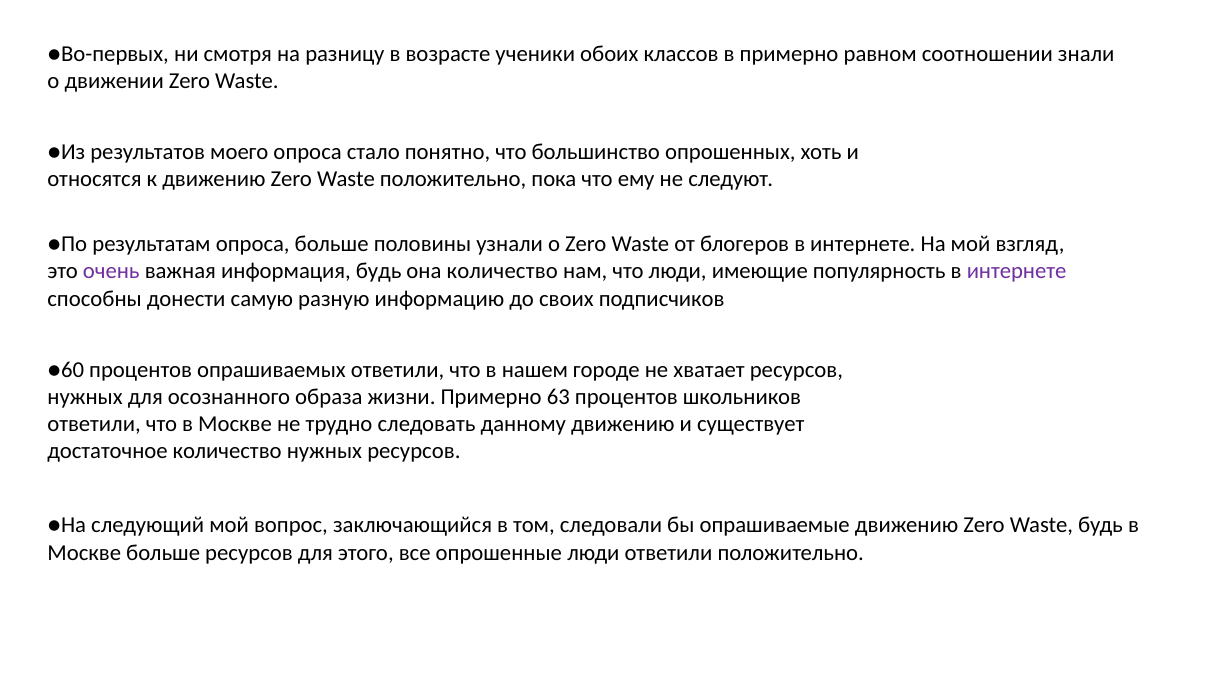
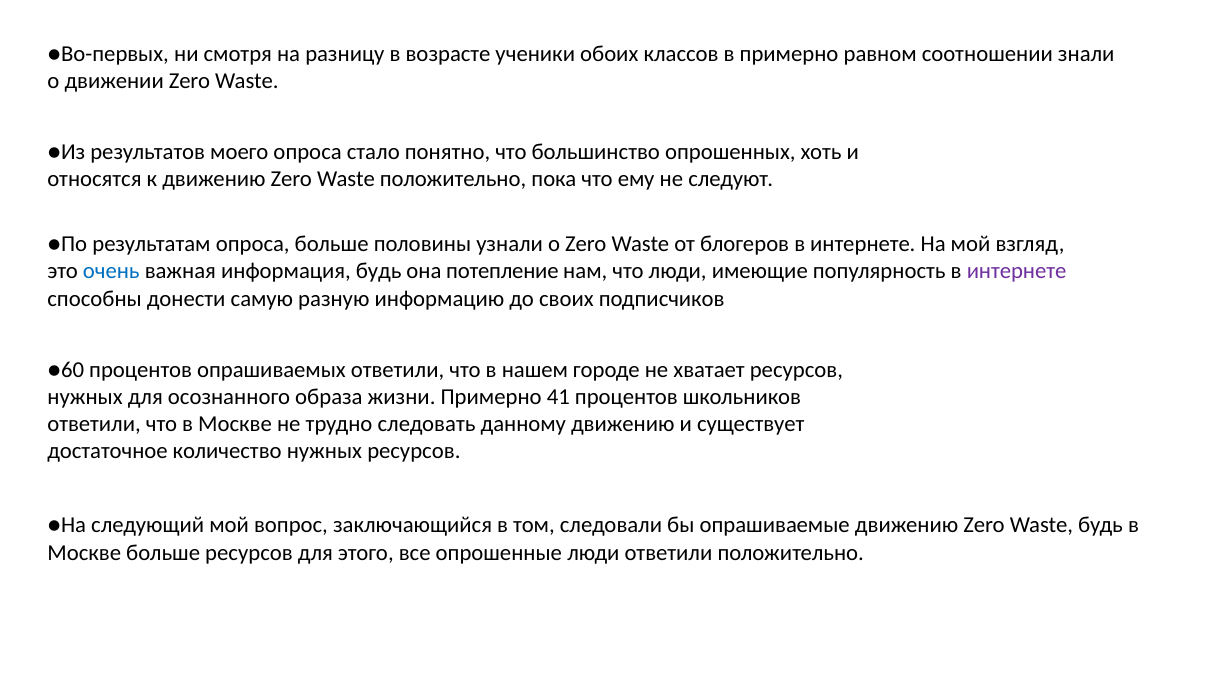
очень colour: purple -> blue (111, 271)
она количество: количество -> потепление (502, 271)
63: 63 -> 41 (558, 397)
